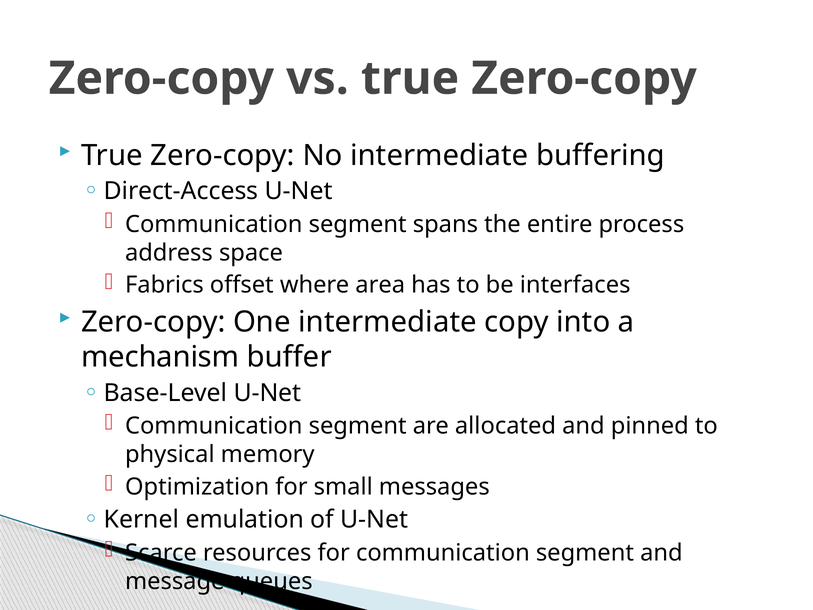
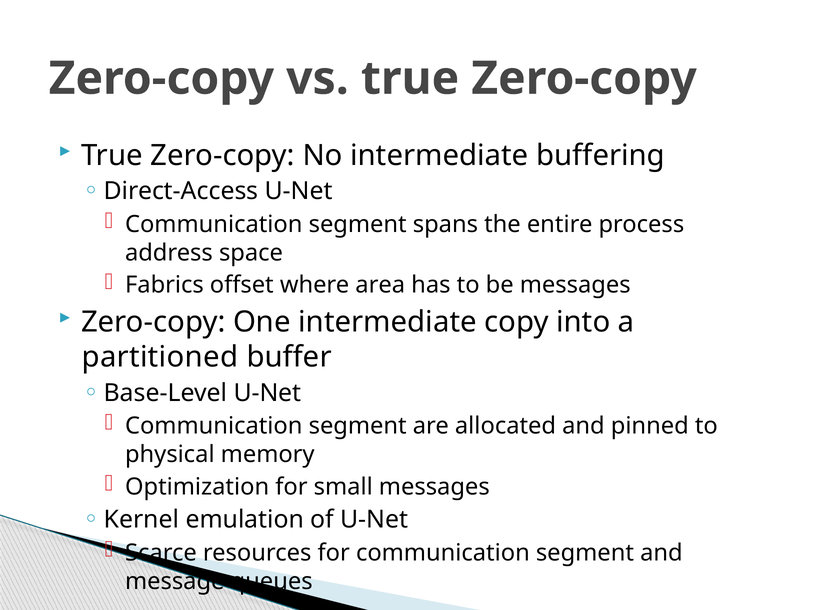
be interfaces: interfaces -> messages (575, 285)
mechanism: mechanism -> partitioned (160, 357)
